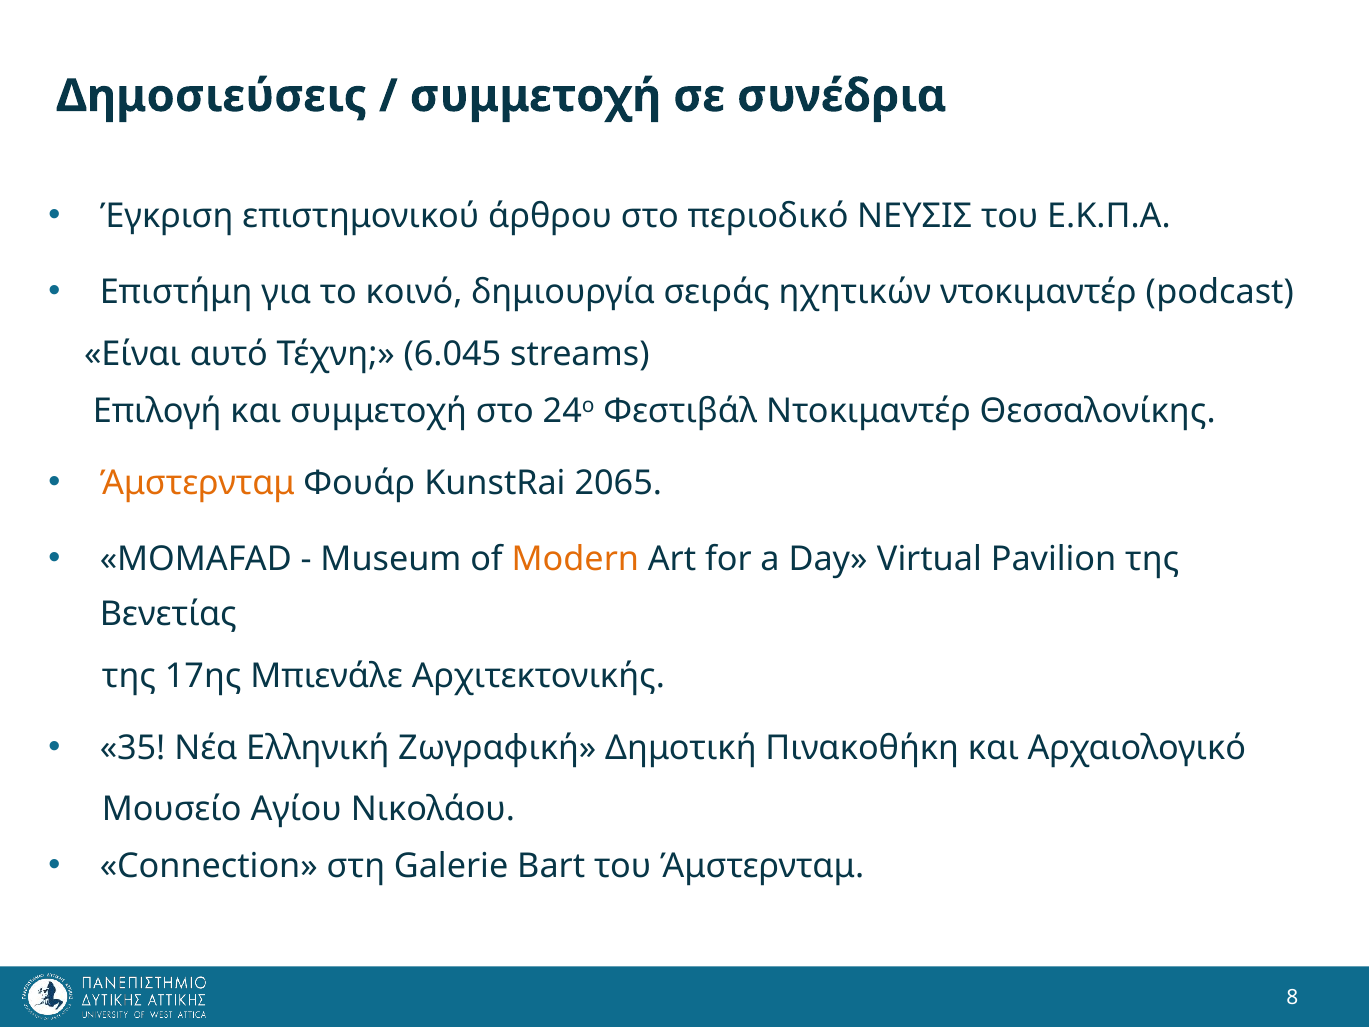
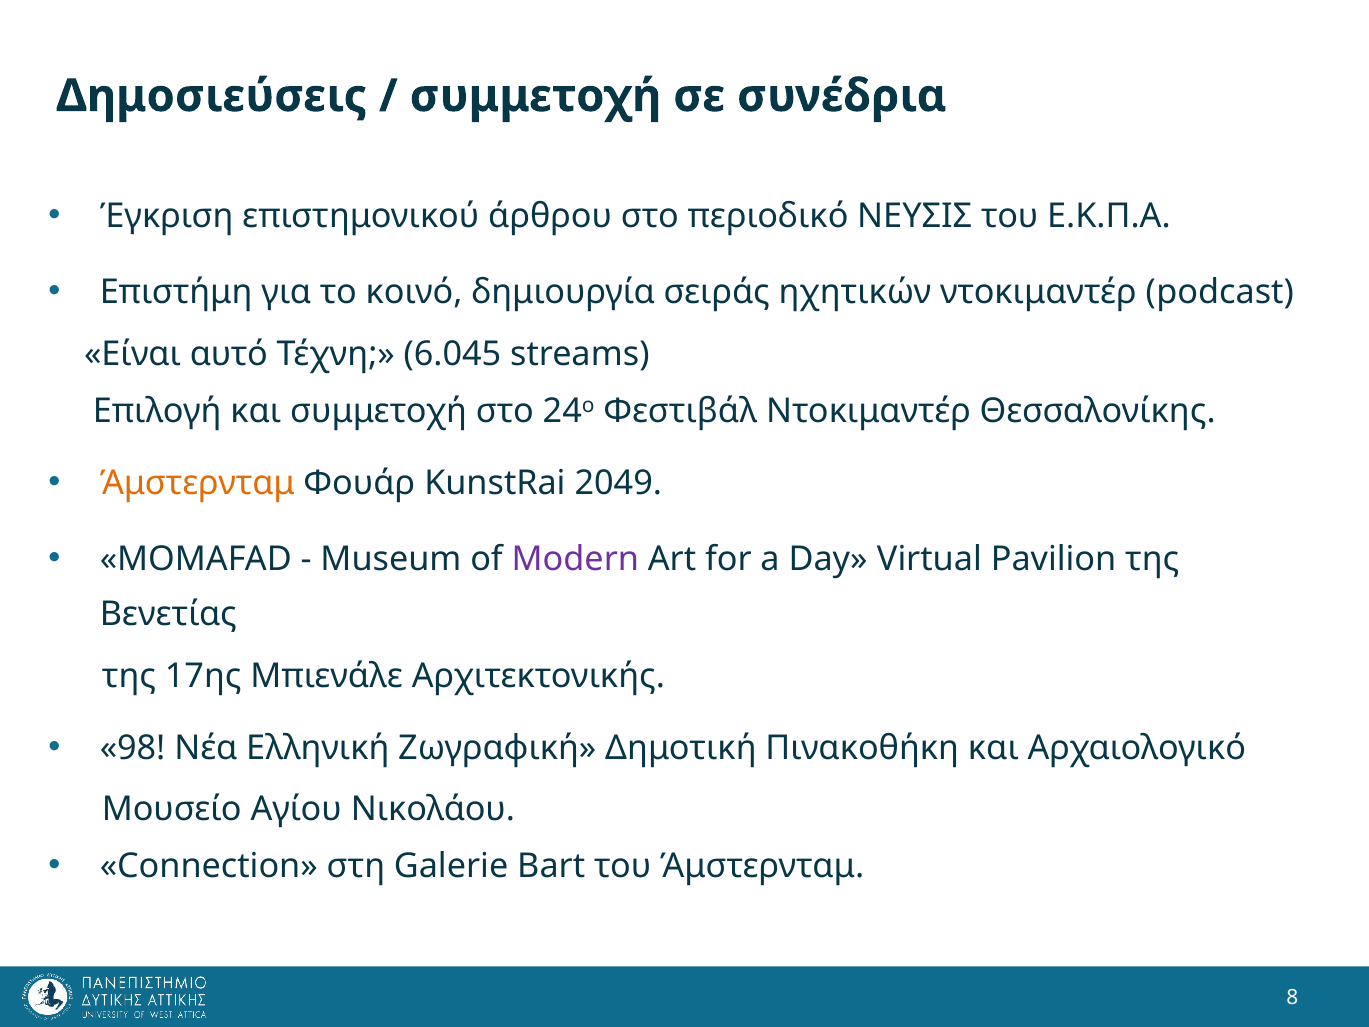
2065: 2065 -> 2049 (618, 483)
Modern colour: orange -> purple (575, 559)
35: 35 -> 98 (133, 748)
